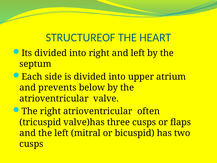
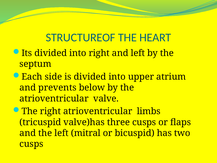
often: often -> limbs (149, 111)
